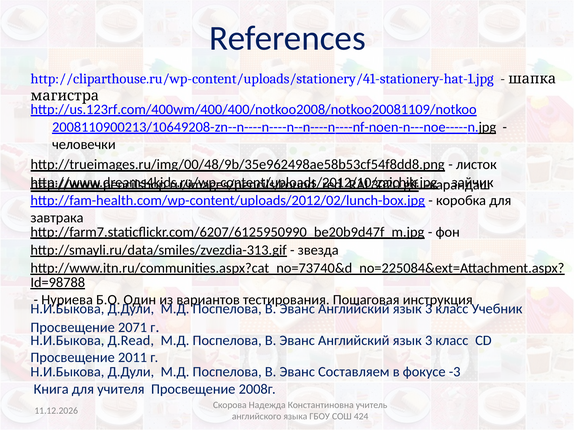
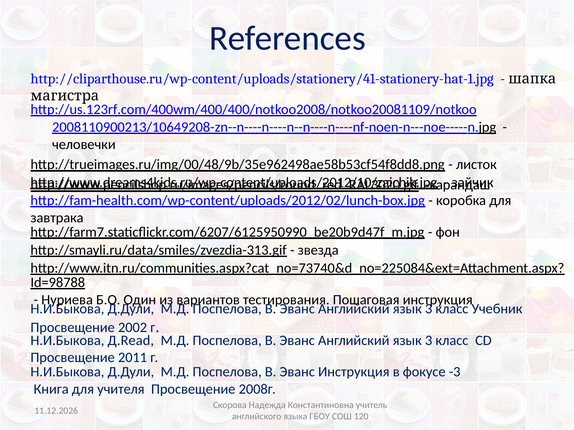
2071: 2071 -> 2002 (133, 328)
Эванс Составляем: Составляем -> Инструкция (354, 372)
424: 424 -> 120 (361, 417)
